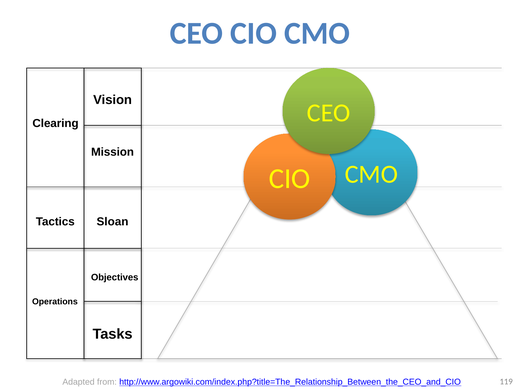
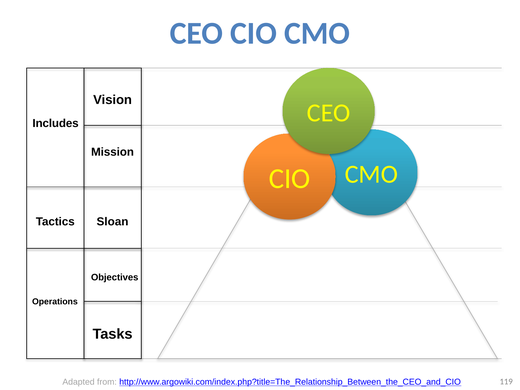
Clearing: Clearing -> Includes (56, 123)
